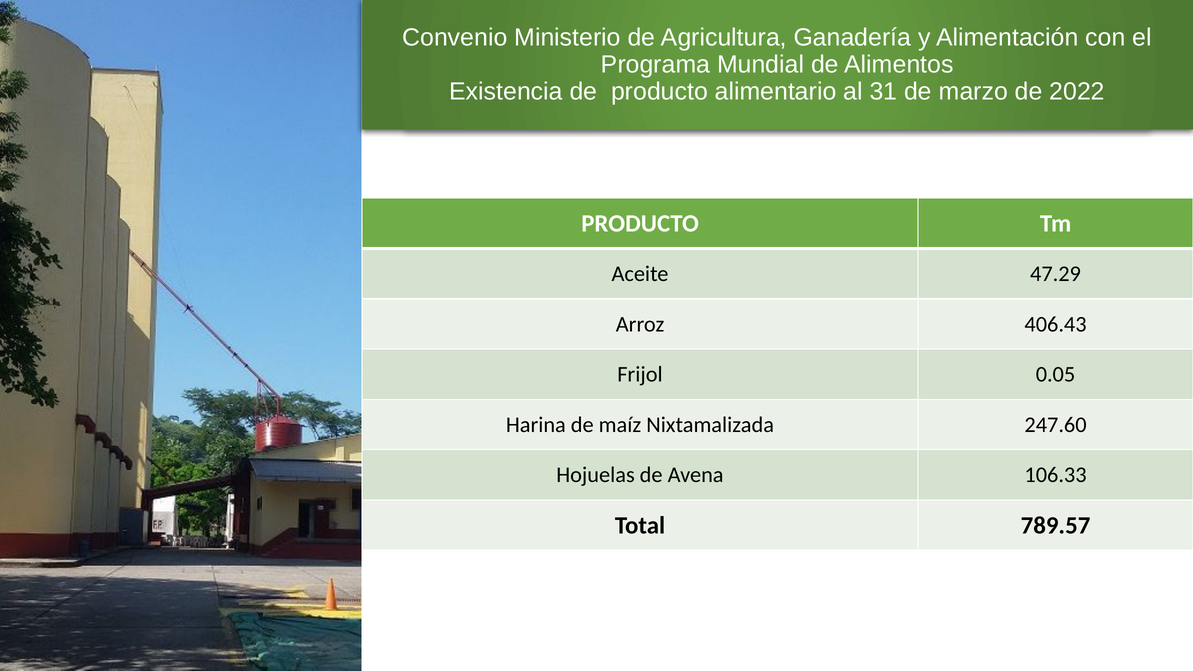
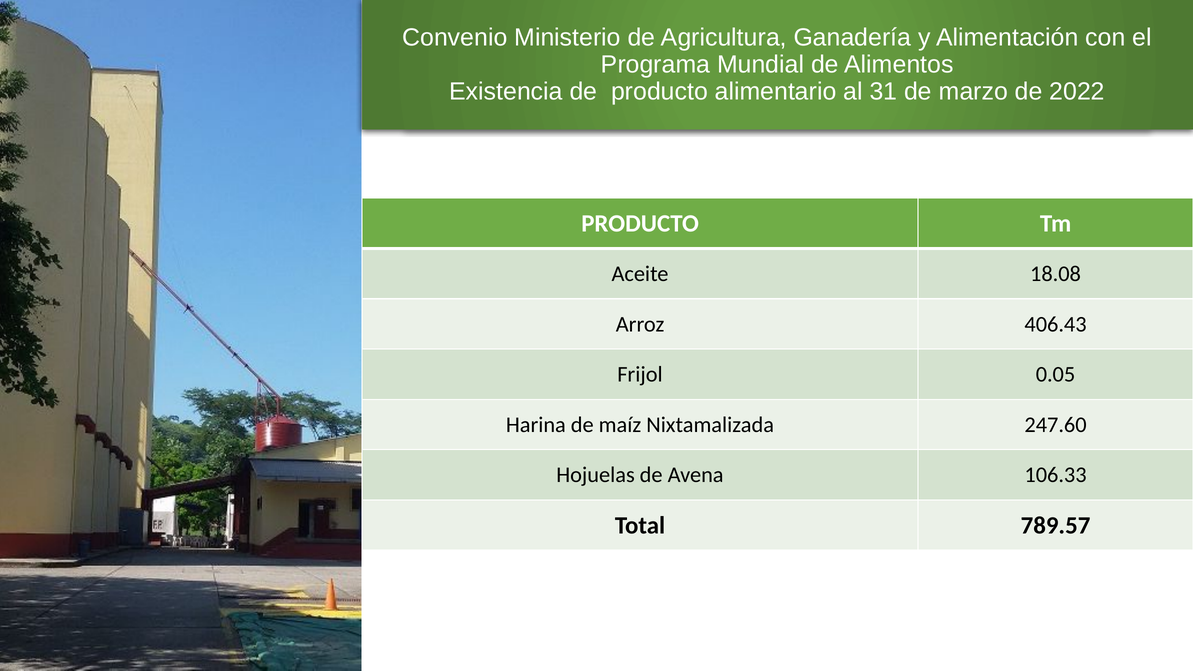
47.29: 47.29 -> 18.08 (1056, 274)
